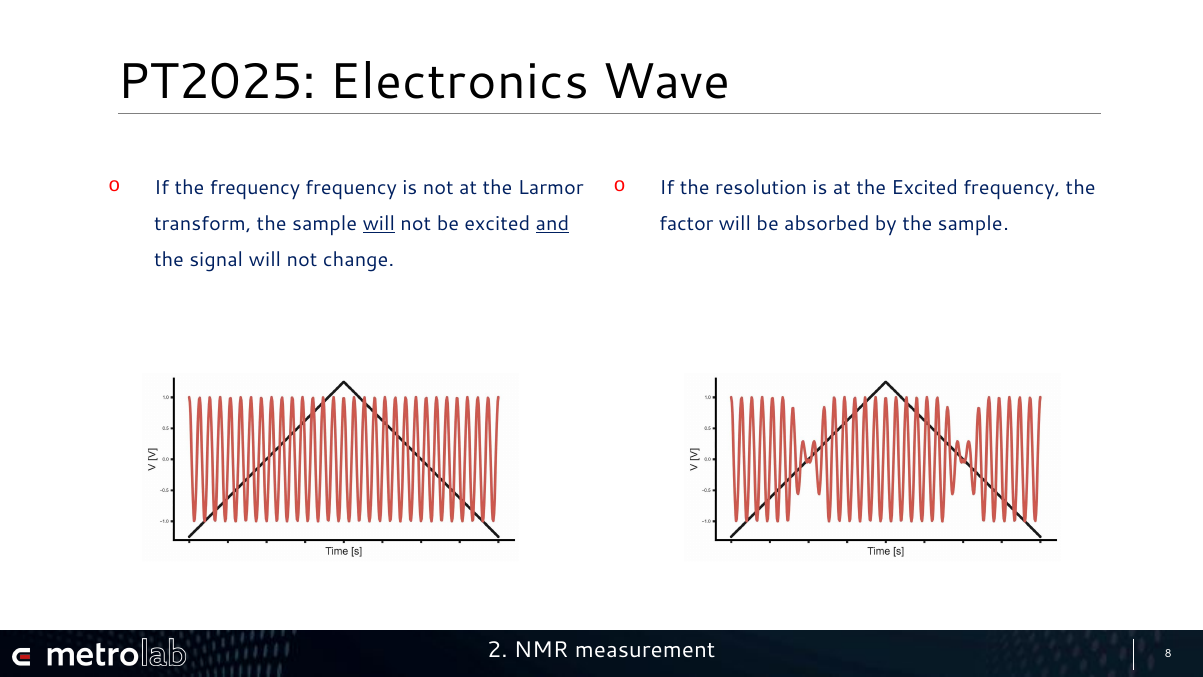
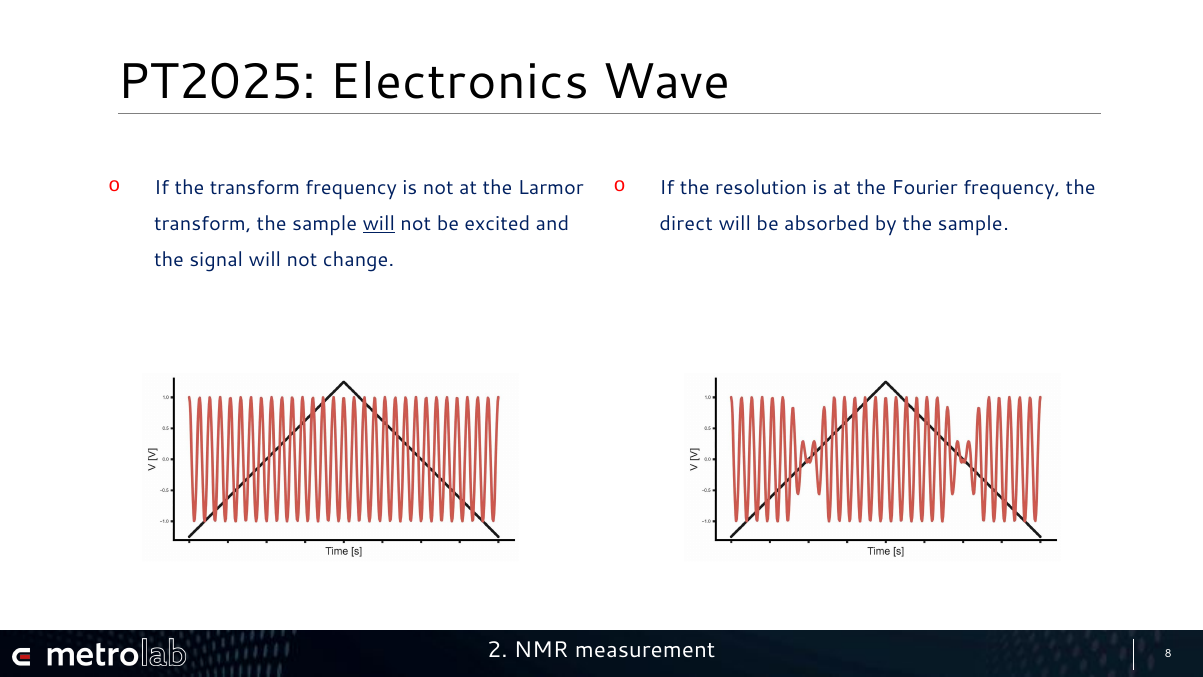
the frequency: frequency -> transform (255, 188)
the Excited: Excited -> Fourier (925, 188)
and underline: present -> none (552, 224)
factor: factor -> direct (686, 224)
